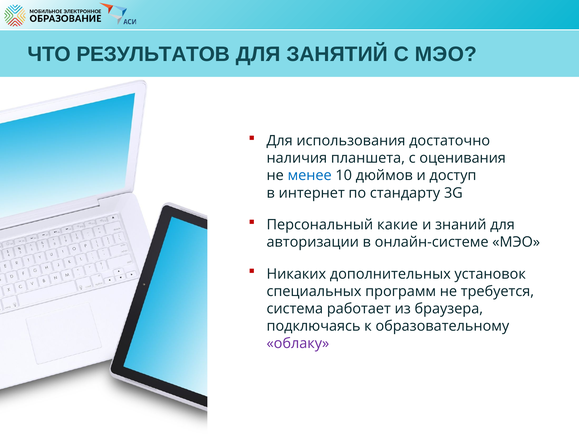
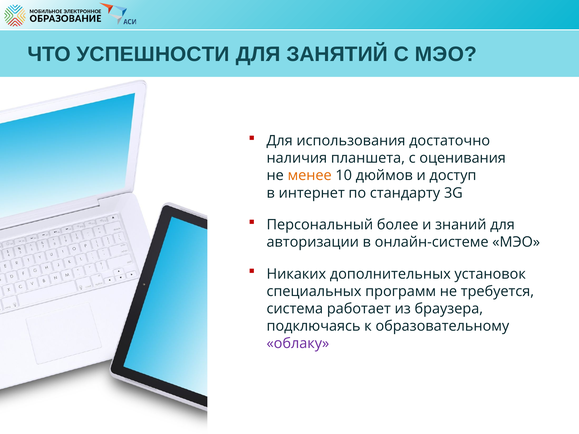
РЕЗУЛЬТАТОВ: РЕЗУЛЬТАТОВ -> УСПЕШНОСТИ (153, 54)
менее colour: blue -> orange (310, 176)
какие: какие -> более (398, 225)
